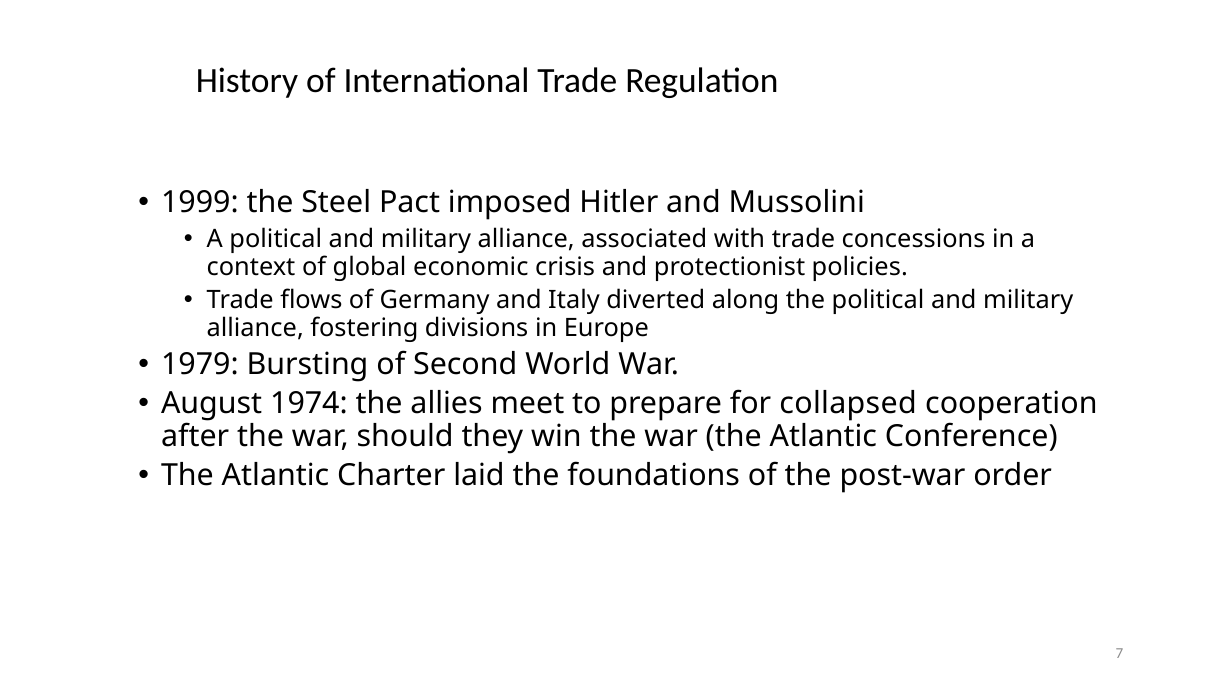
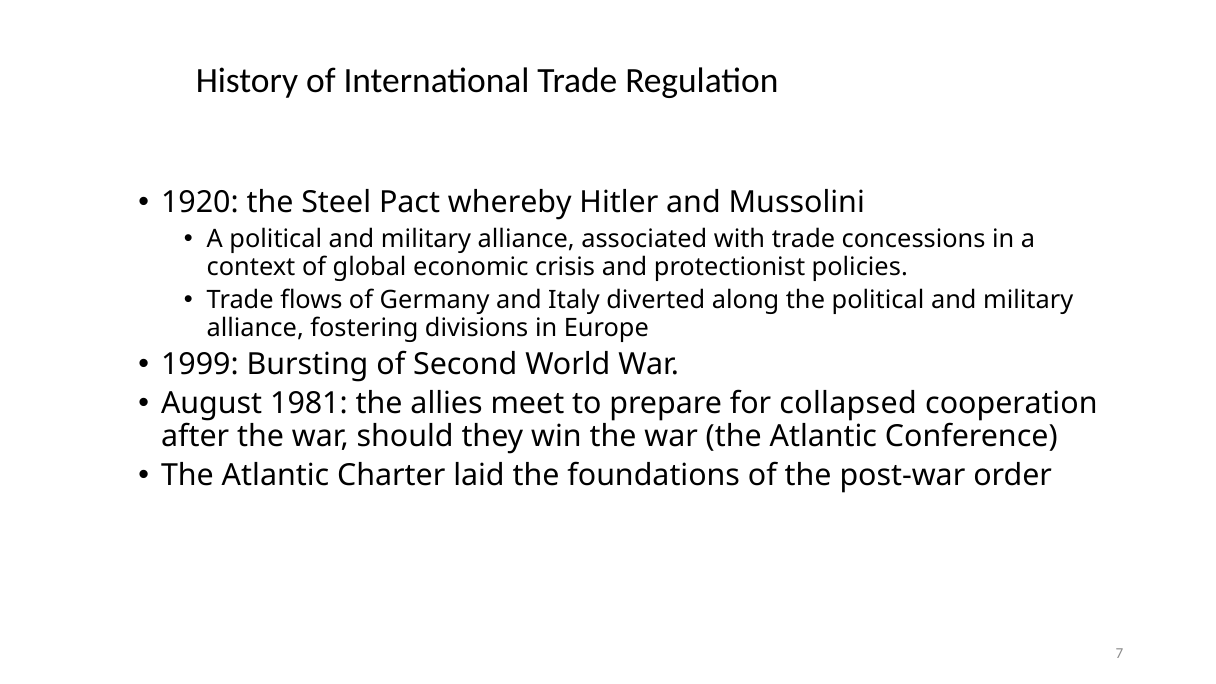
1999: 1999 -> 1920 (200, 203)
imposed: imposed -> whereby (510, 203)
1979: 1979 -> 1999 (200, 364)
1974: 1974 -> 1981 (309, 403)
